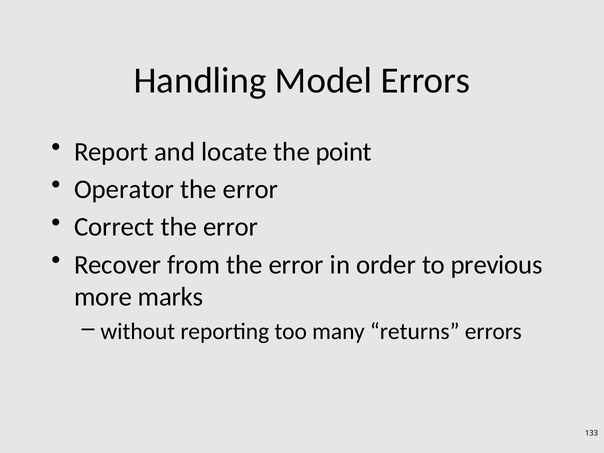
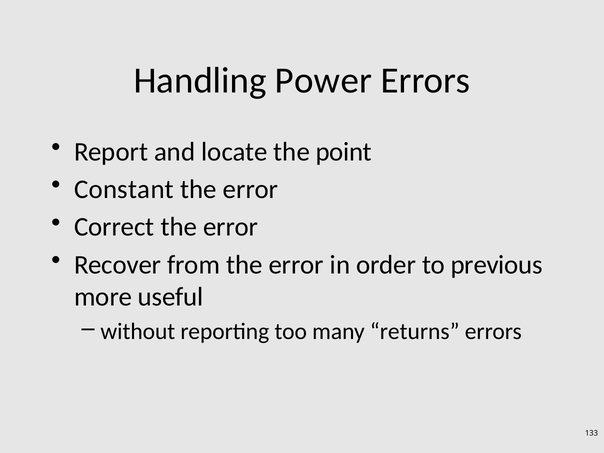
Model: Model -> Power (324, 81)
Operator: Operator -> Constant (124, 189)
marks: marks -> useful (171, 297)
